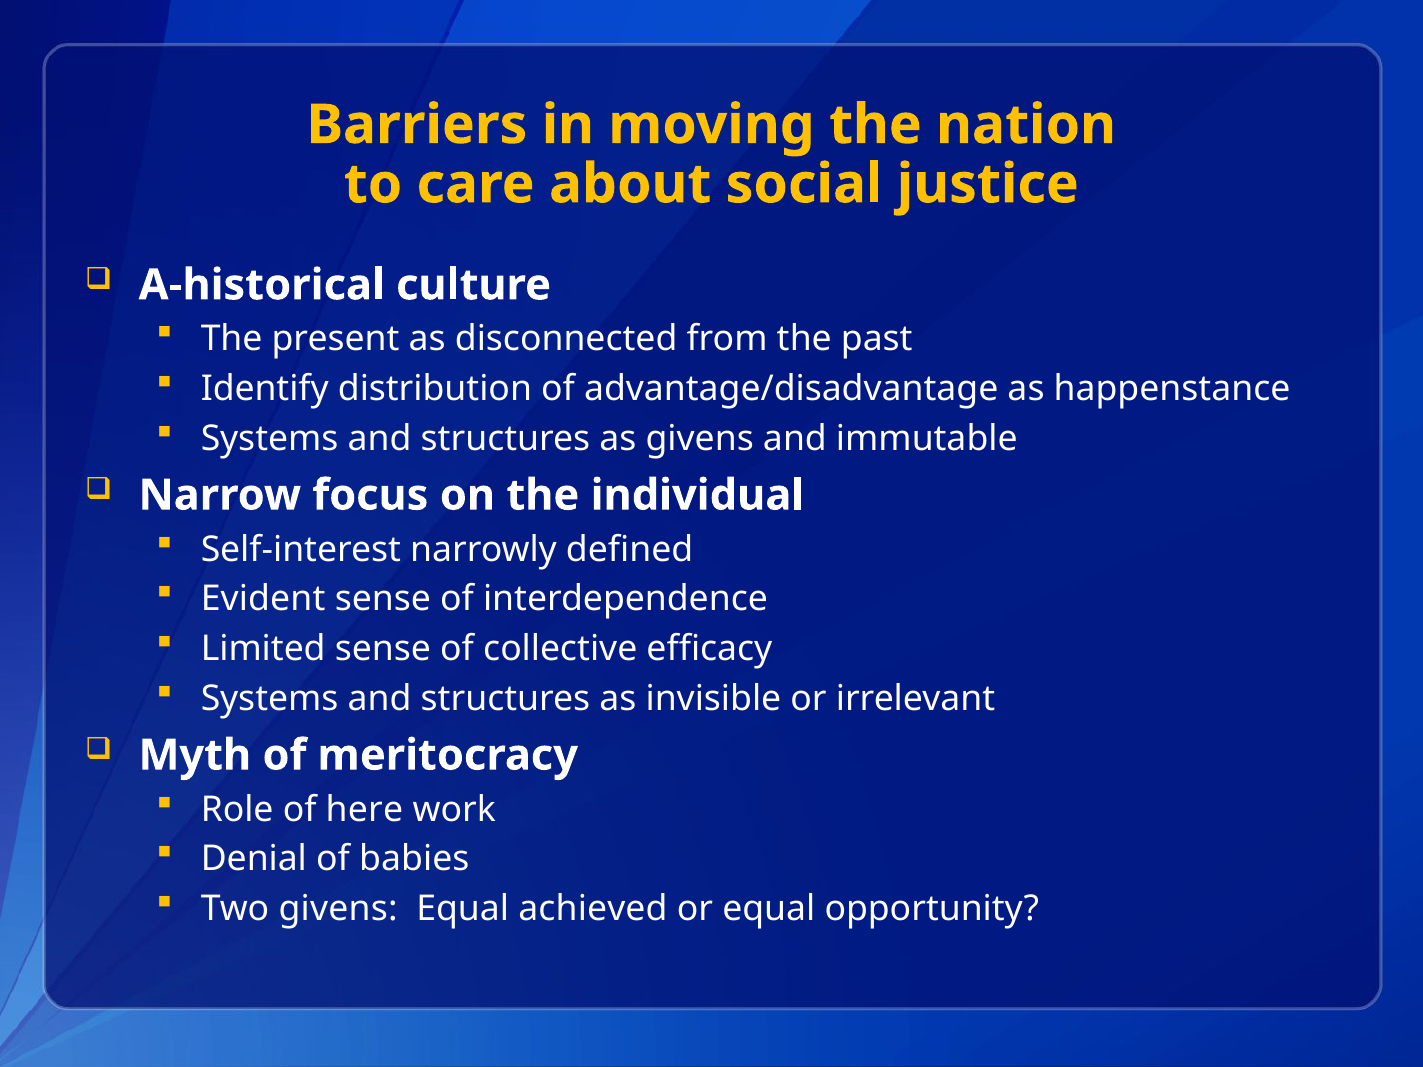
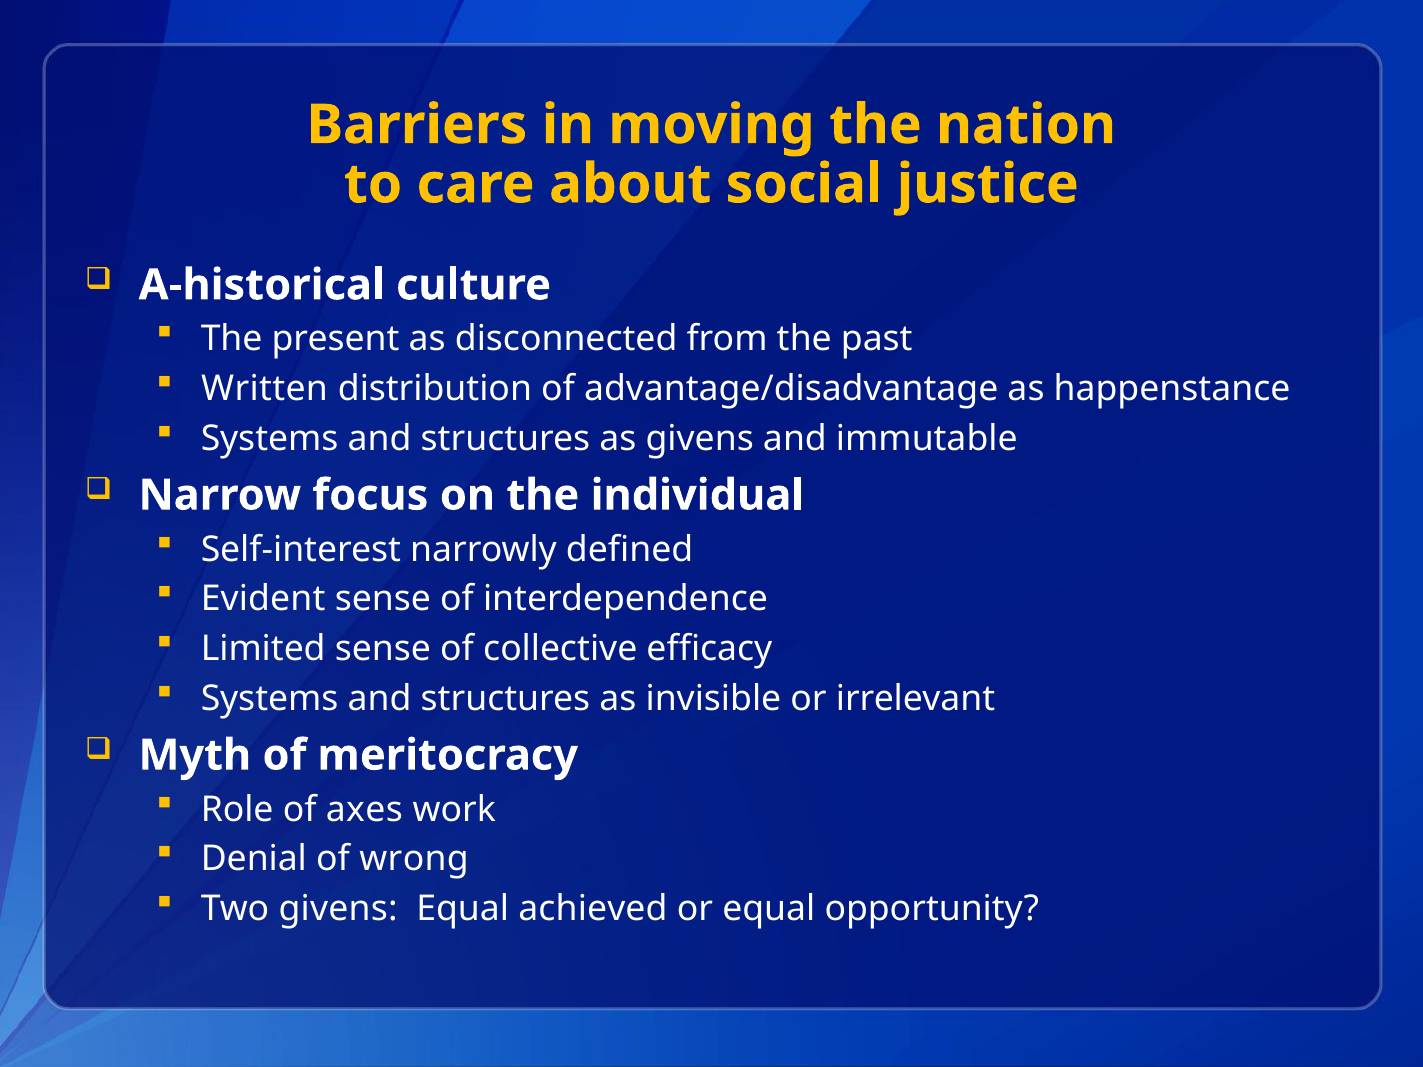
Identify: Identify -> Written (265, 389)
here: here -> axes (364, 809)
babies: babies -> wrong (414, 859)
